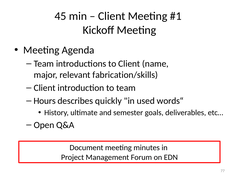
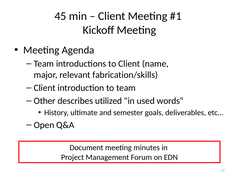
Hours: Hours -> Other (45, 101)
quickly: quickly -> utilized (109, 101)
